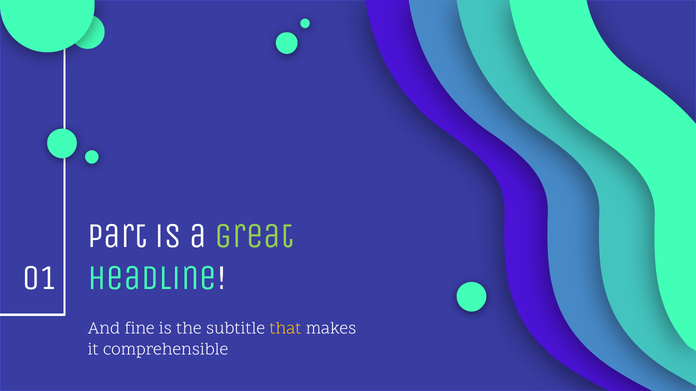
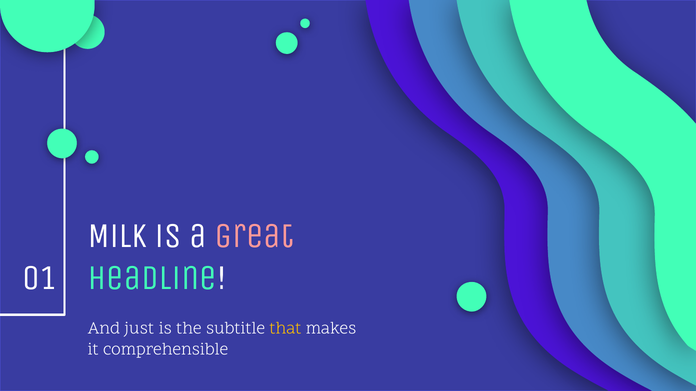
Part: Part -> Milk (117, 236)
great colour: light green -> pink (254, 236)
fine: fine -> just (139, 328)
